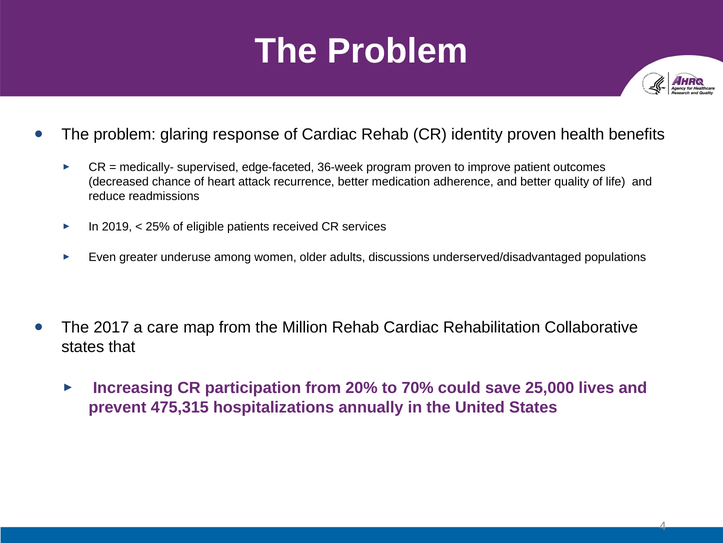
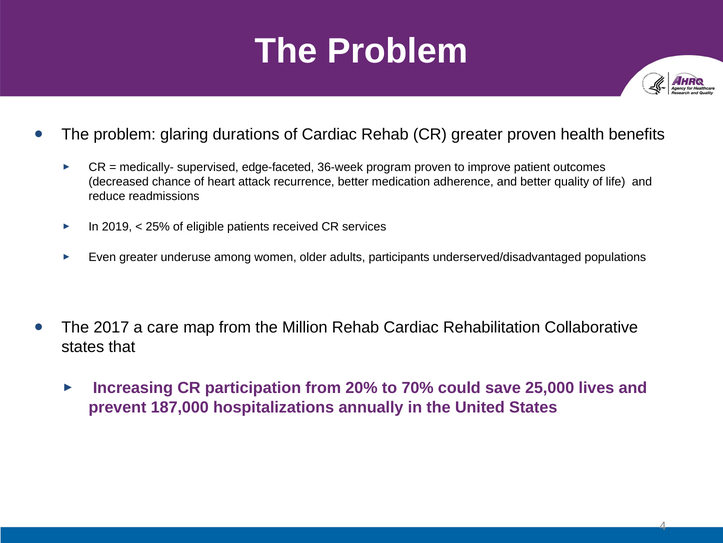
response: response -> durations (246, 134)
CR identity: identity -> greater (477, 134)
discussions: discussions -> participants (399, 257)
475,315: 475,315 -> 187,000 (180, 407)
